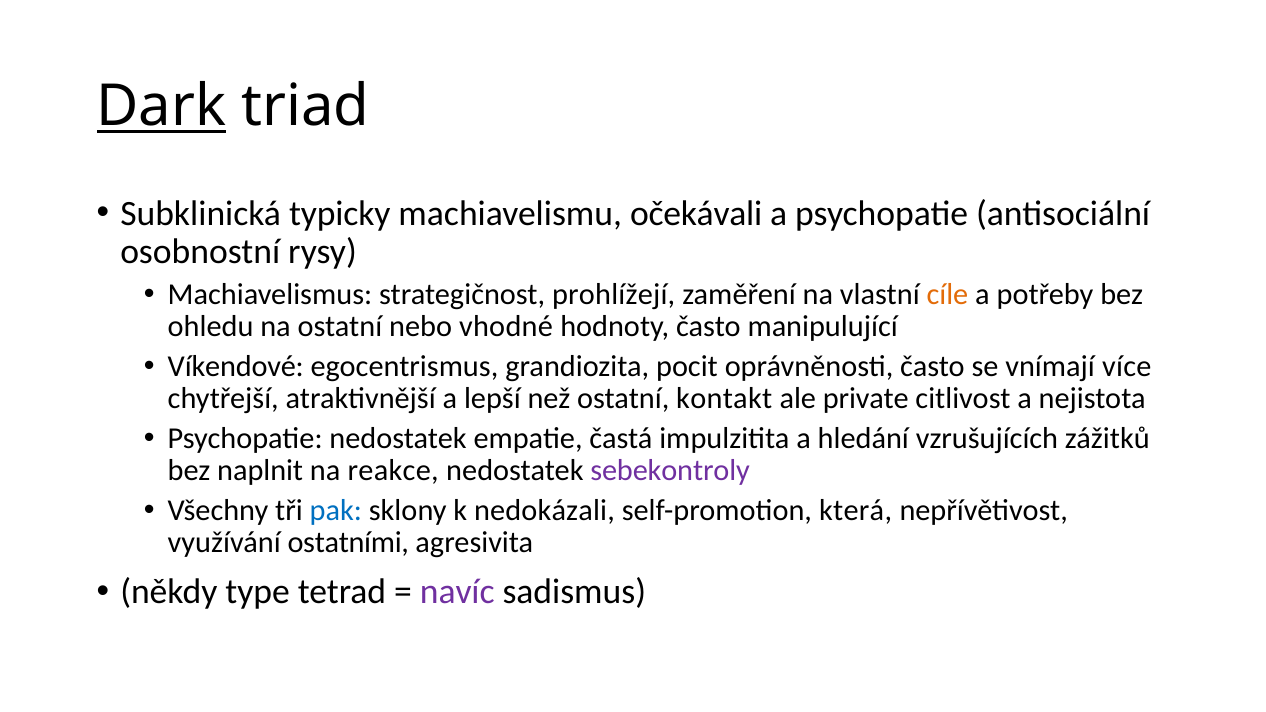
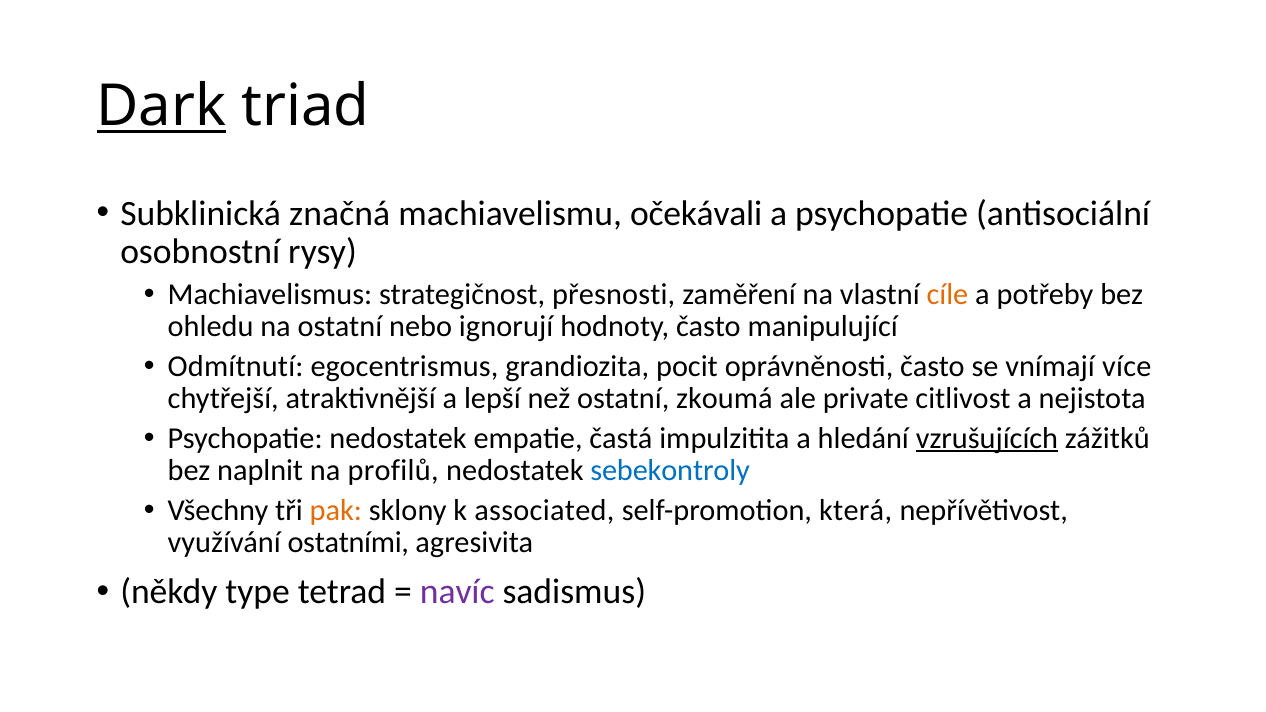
typicky: typicky -> značná (340, 213)
prohlížejí: prohlížejí -> přesnosti (614, 294)
vhodné: vhodné -> ignorují (506, 327)
Víkendové: Víkendové -> Odmítnutí (236, 366)
kontakt: kontakt -> zkoumá (724, 399)
vzrušujících underline: none -> present (987, 438)
reakce: reakce -> profilů (393, 471)
sebekontroly colour: purple -> blue (670, 471)
pak colour: blue -> orange (336, 510)
nedokázali: nedokázali -> associated (544, 510)
